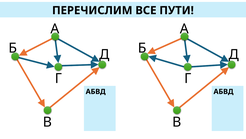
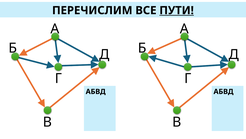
ПУТИ underline: none -> present (177, 10)
